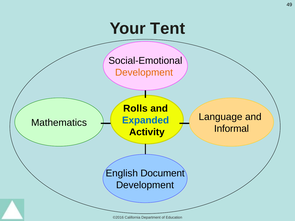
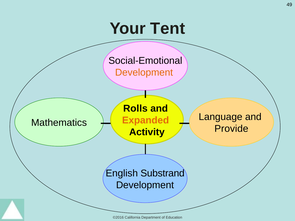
Expanded colour: blue -> orange (146, 120)
Informal: Informal -> Provide (231, 129)
Document: Document -> Substrand (163, 173)
